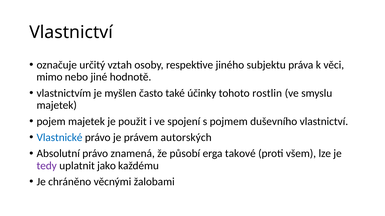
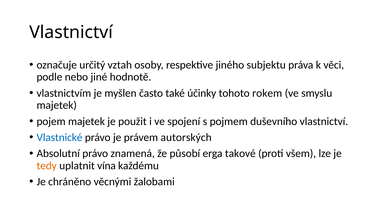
mimo: mimo -> podle (49, 77)
rostlin: rostlin -> rokem (267, 93)
tedy colour: purple -> orange (47, 166)
jako: jako -> vína (107, 166)
